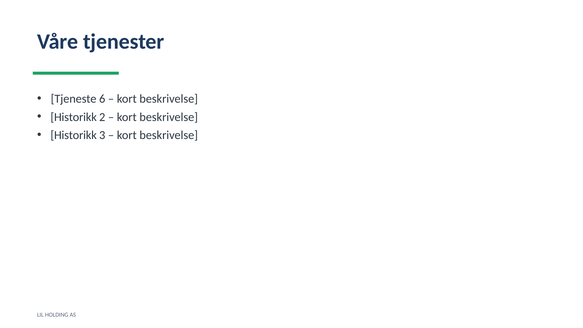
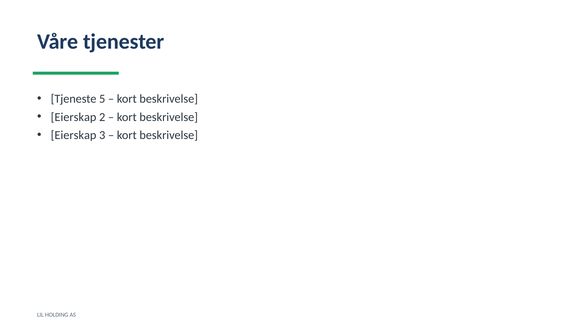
6: 6 -> 5 (102, 99)
Historikk: Historikk -> Eierskap (74, 117)
Historikk: Historikk -> Eierskap (74, 135)
